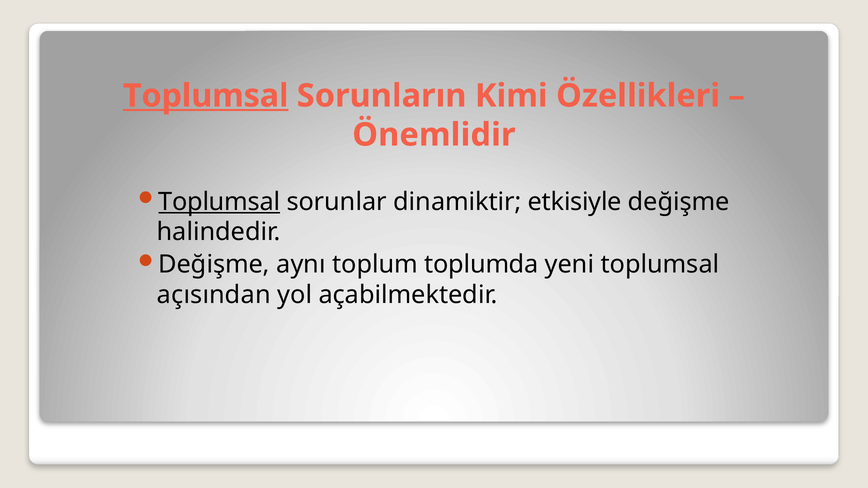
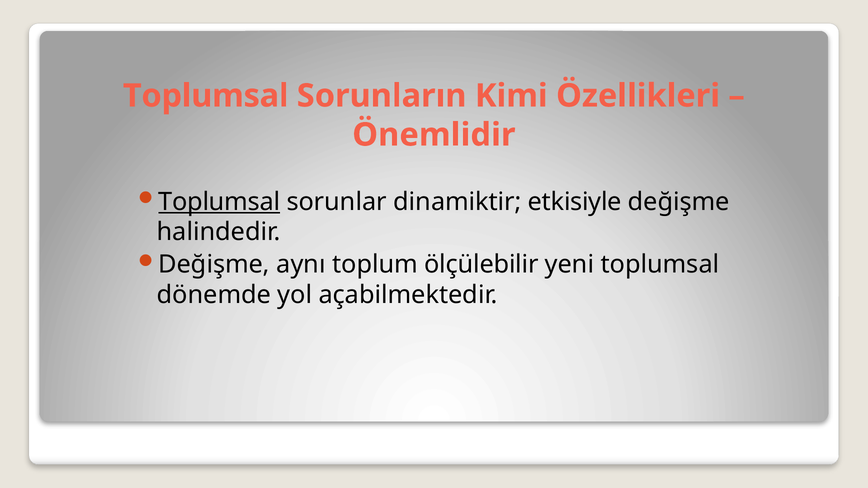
Toplumsal underline: present -> none (206, 96)
toplumda: toplumda -> ölçülebilir (481, 265)
açısından: açısından -> dönemde (214, 295)
